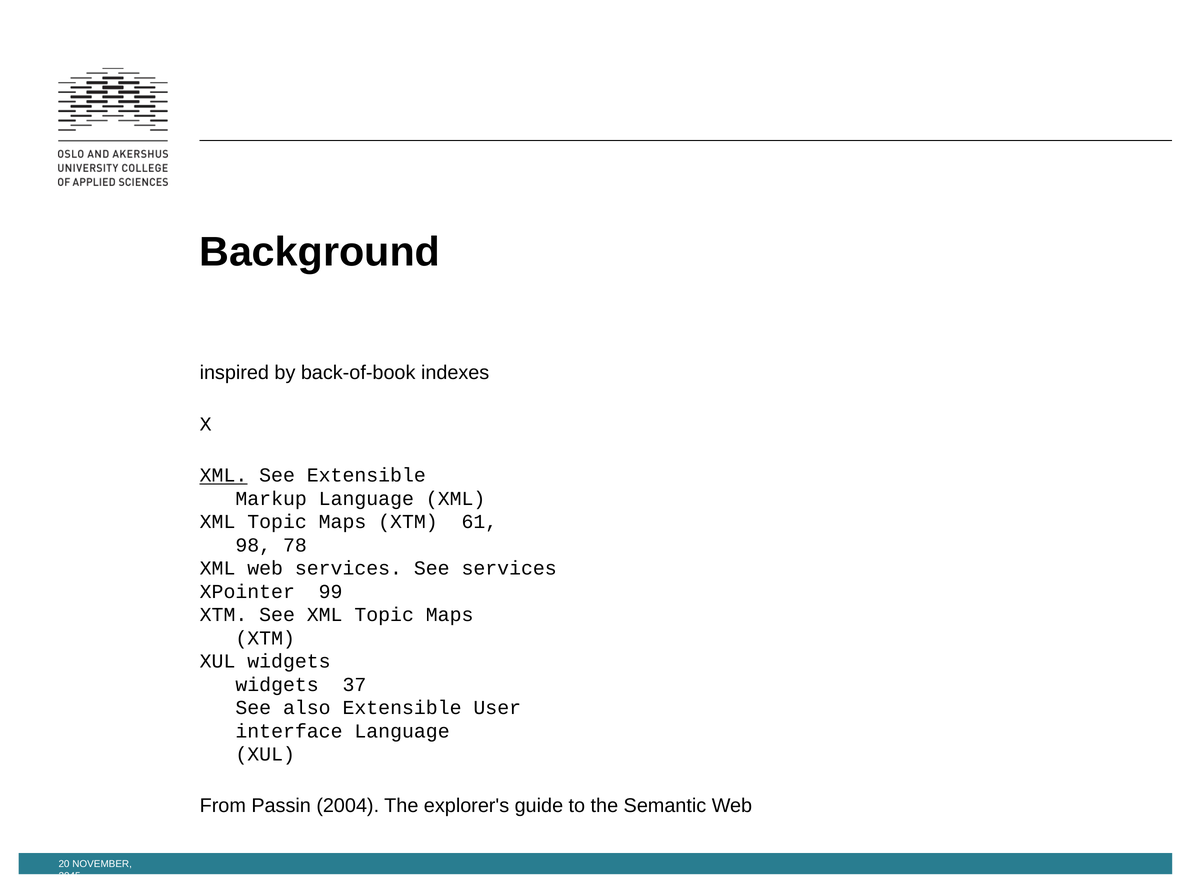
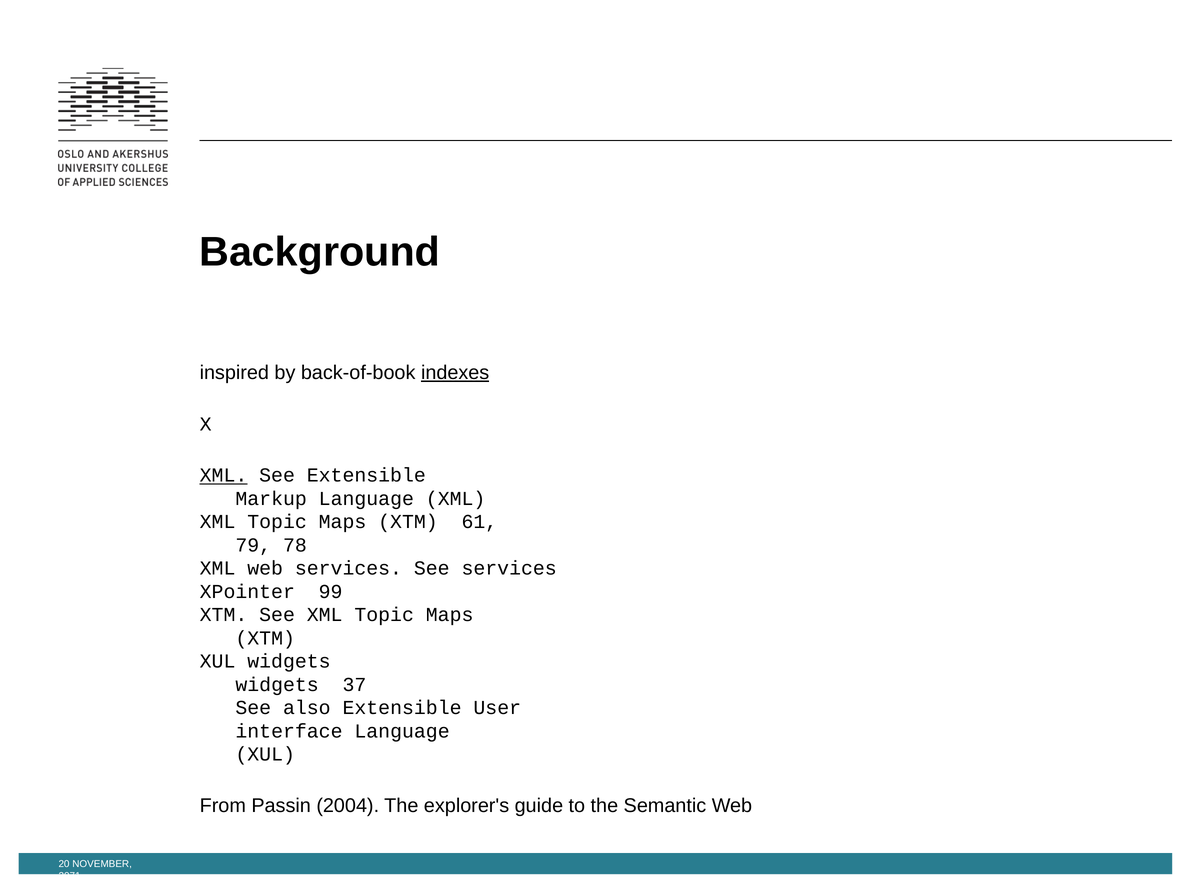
indexes underline: none -> present (455, 373)
98: 98 -> 79 (253, 545)
2045: 2045 -> 2071 (70, 876)
